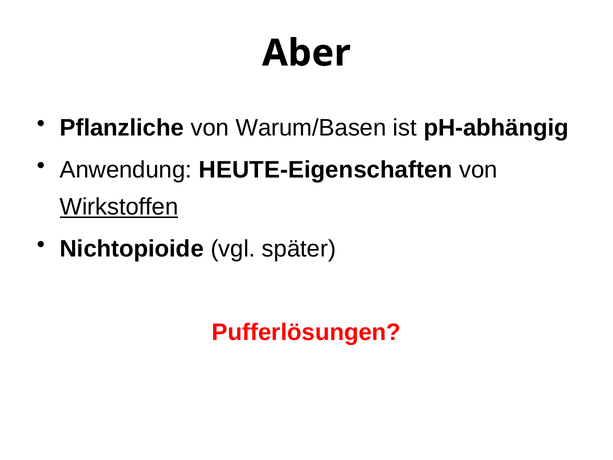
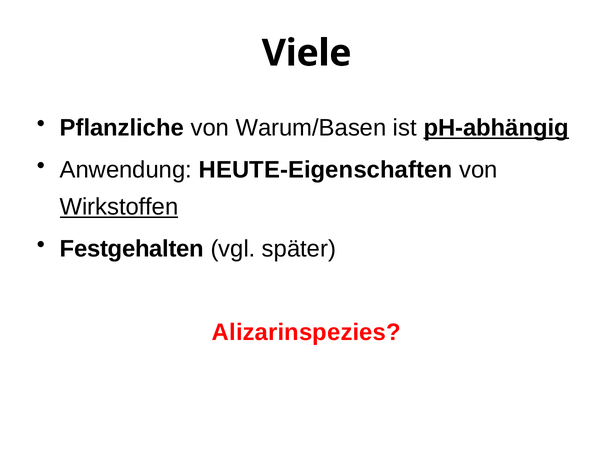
Aber: Aber -> Viele (307, 53)
pH-abhängig underline: none -> present (496, 128)
Nichtopioide: Nichtopioide -> Festgehalten (132, 249)
Pufferlösungen: Pufferlösungen -> Alizarinspezies (306, 332)
